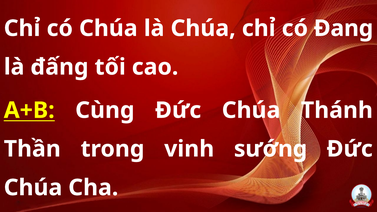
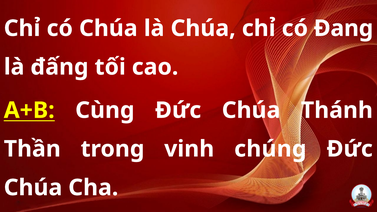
sướng: sướng -> chúng (270, 149)
